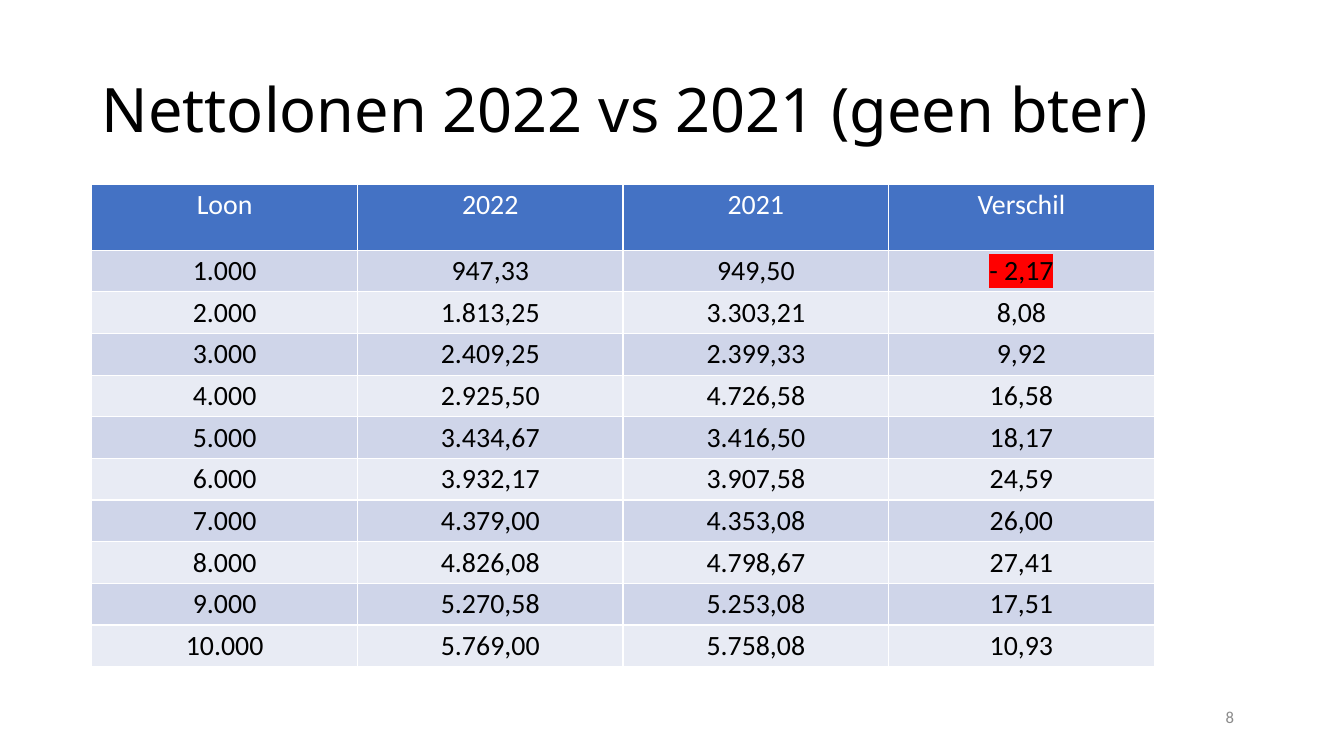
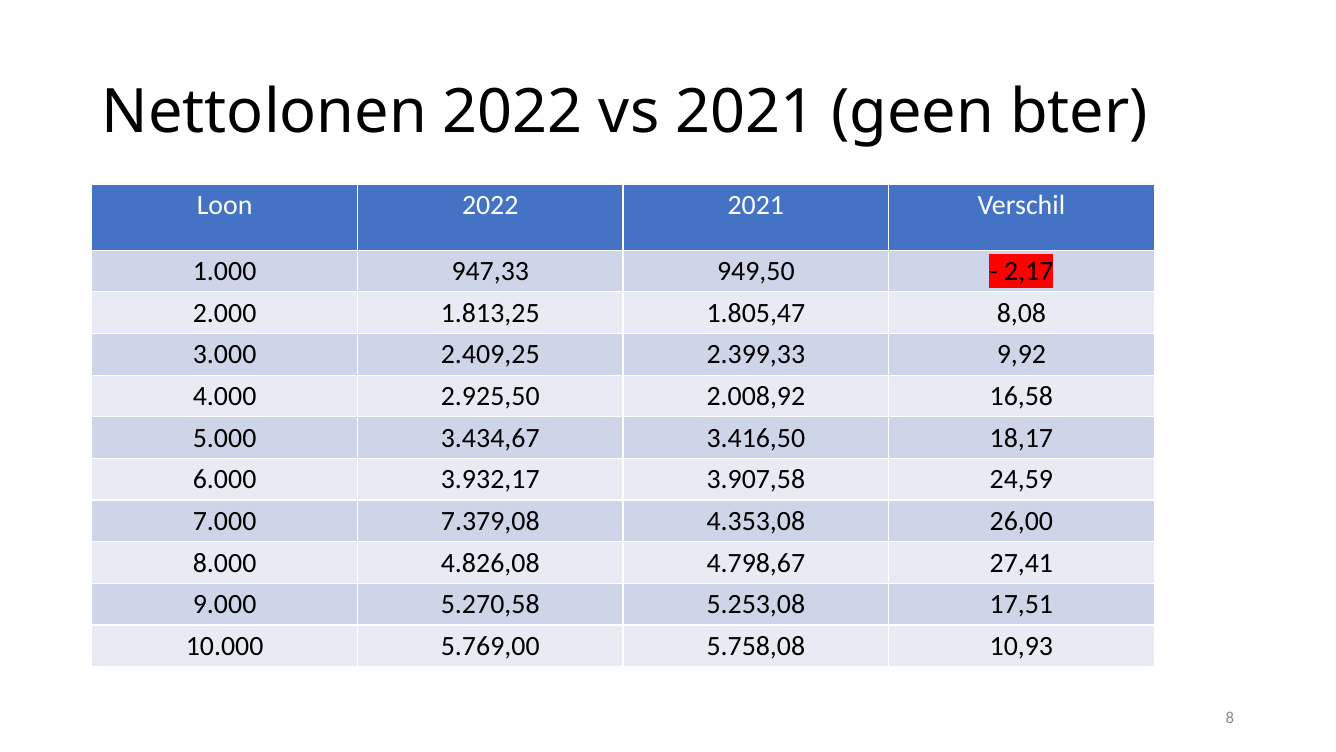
3.303,21: 3.303,21 -> 1.805,47 (756, 313)
4.726,58: 4.726,58 -> 2.008,92 (756, 396)
4.379,00: 4.379,00 -> 7.379,08 (490, 521)
